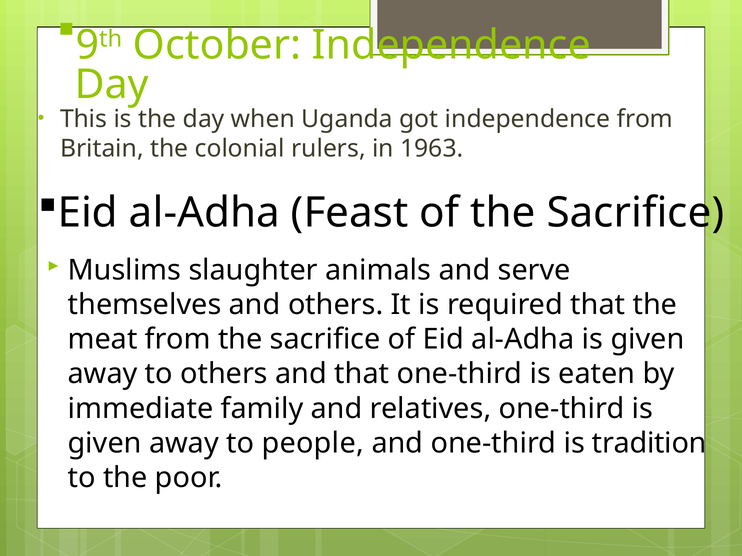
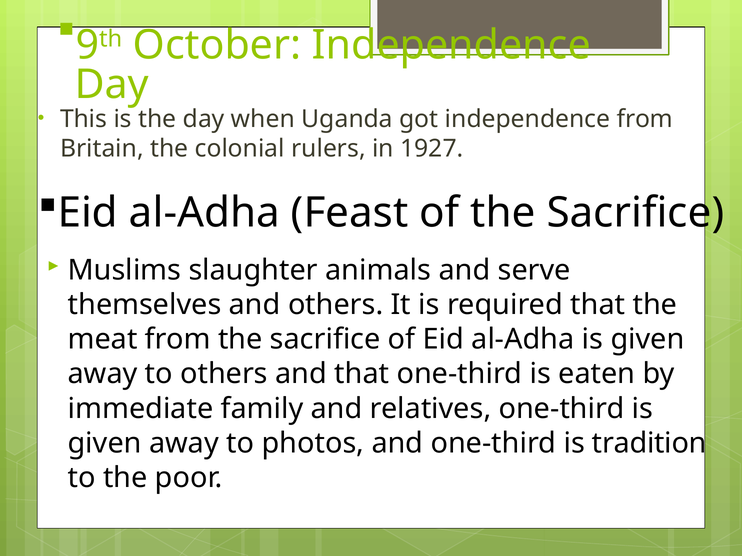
1963: 1963 -> 1927 (432, 149)
people: people -> photos (313, 444)
